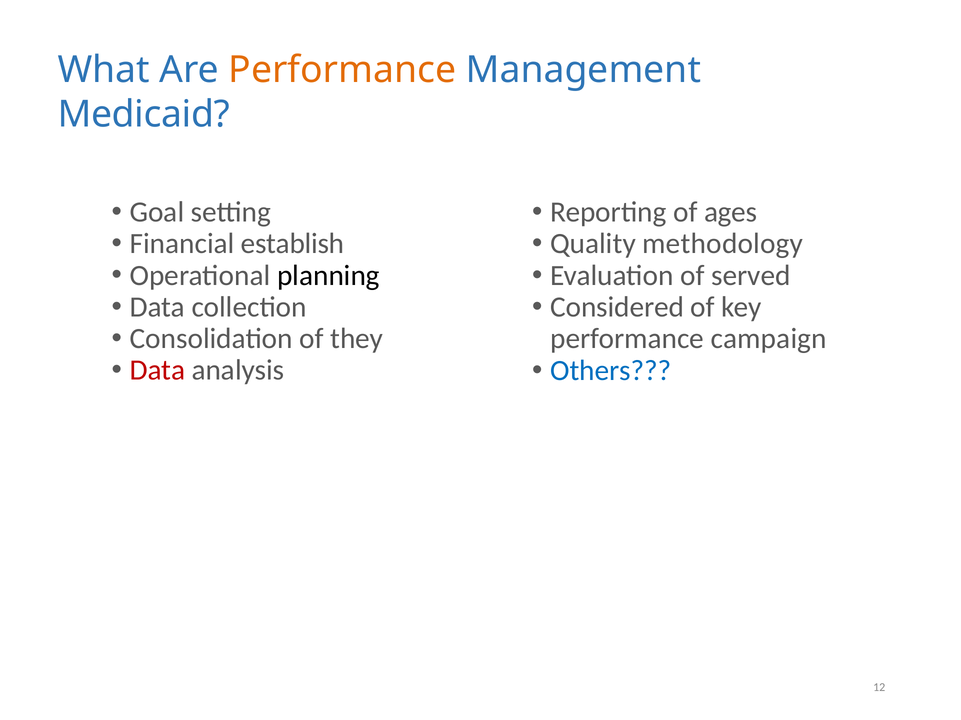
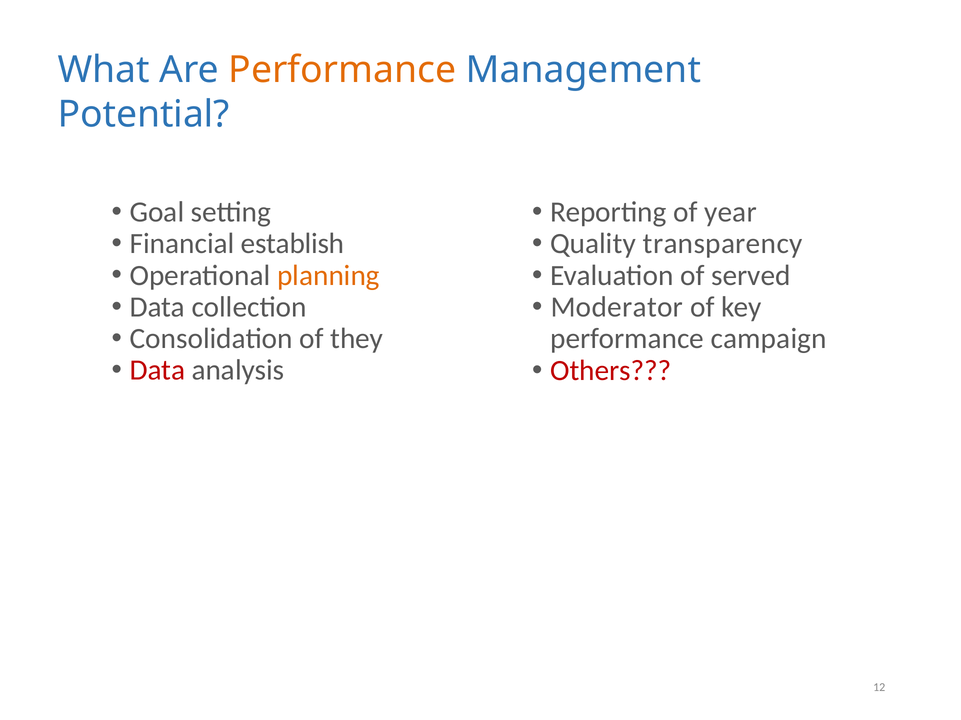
Medicaid: Medicaid -> Potential (144, 115)
ages: ages -> year (730, 212)
methodology: methodology -> transparency (723, 244)
planning colour: black -> orange (328, 276)
Considered: Considered -> Moderator (617, 307)
Others colour: blue -> red (611, 371)
